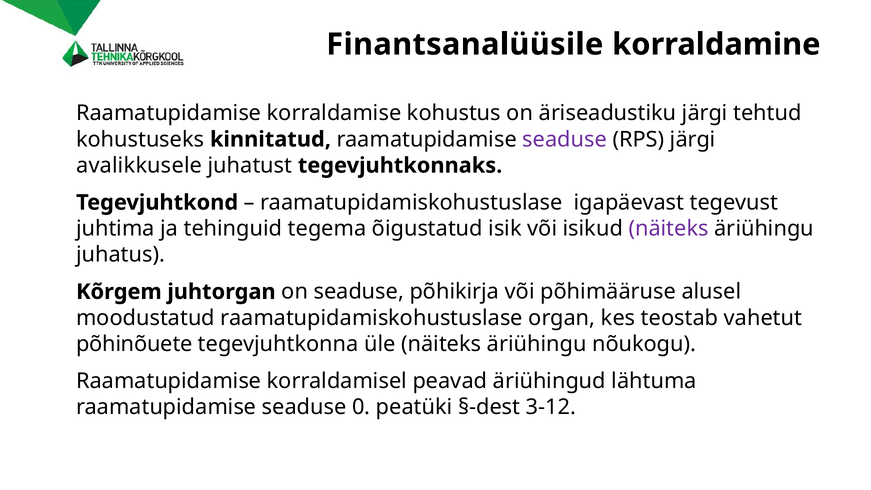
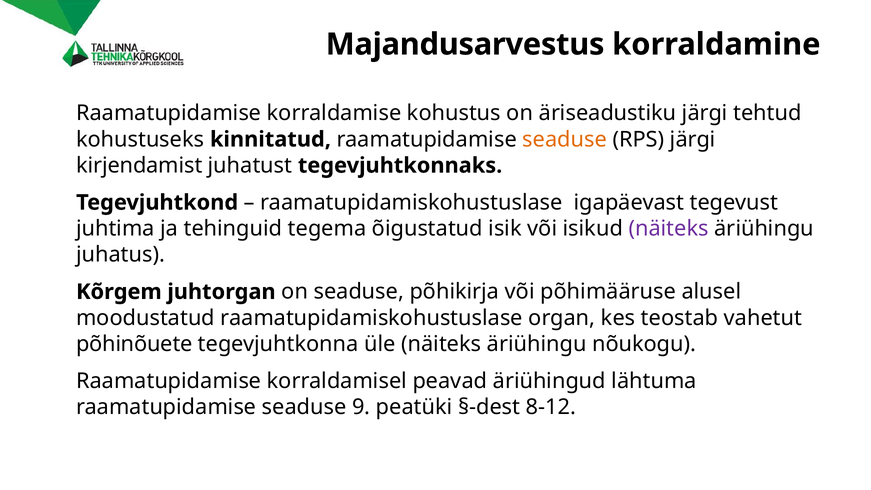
Finantsanalüüsile: Finantsanalüüsile -> Majandusarvestus (465, 44)
seaduse colour: purple -> orange (565, 139)
avalikkusele: avalikkusele -> kirjendamist (139, 165)
0: 0 -> 9 (361, 407)
3-12: 3-12 -> 8-12 (551, 407)
